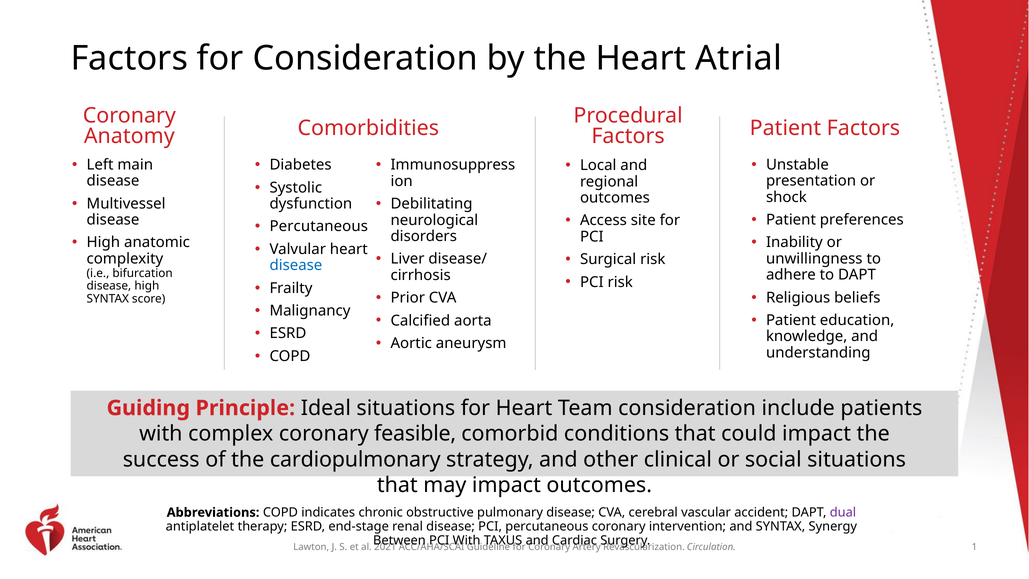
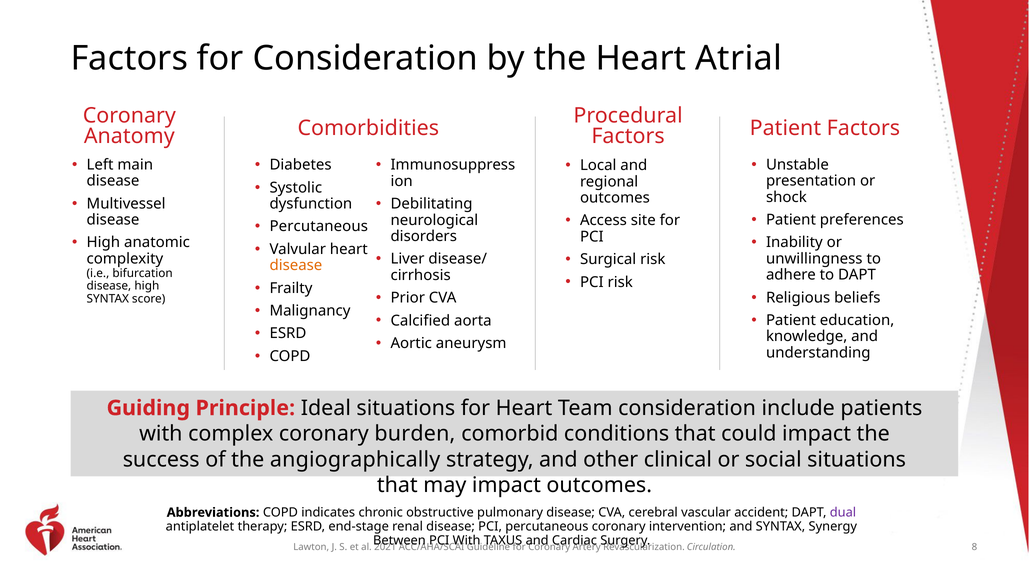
disease colour: blue -> orange (296, 265)
feasible: feasible -> burden (415, 434)
cardiopulmonary: cardiopulmonary -> angiographically (355, 459)
1: 1 -> 8 (974, 547)
